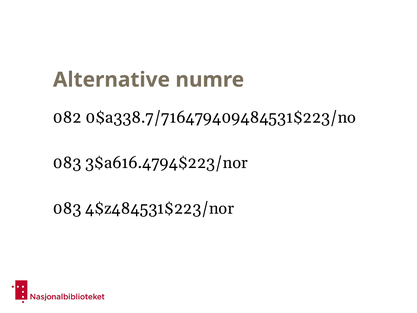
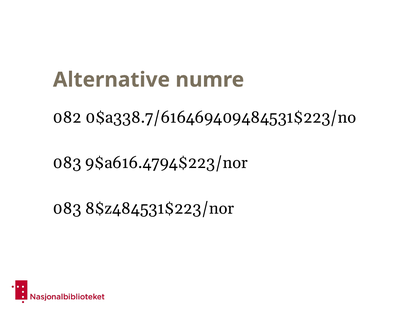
0$a338.7/716479409484531$223/no: 0$a338.7/716479409484531$223/no -> 0$a338.7/616469409484531$223/no (221, 117)
3$a616.4794$223/nor: 3$a616.4794$223/nor -> 9$a616.4794$223/nor (167, 163)
4$z484531$223/nor: 4$z484531$223/nor -> 8$z484531$223/nor (160, 208)
